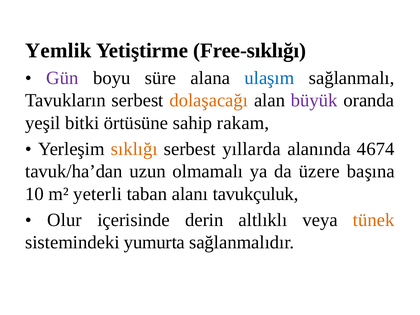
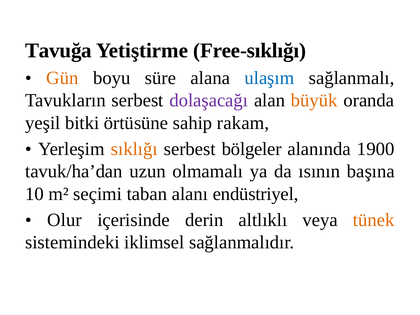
Yemlik: Yemlik -> Tavuğa (58, 51)
Gün colour: purple -> orange (62, 78)
dolaşacağı colour: orange -> purple (209, 100)
büyük colour: purple -> orange (314, 100)
yıllarda: yıllarda -> bölgeler (252, 149)
4674: 4674 -> 1900 (376, 149)
üzere: üzere -> ısının (319, 171)
yeterli: yeterli -> seçimi (98, 194)
tavukçuluk: tavukçuluk -> endüstriyel (256, 194)
yumurta: yumurta -> iklimsel (154, 242)
